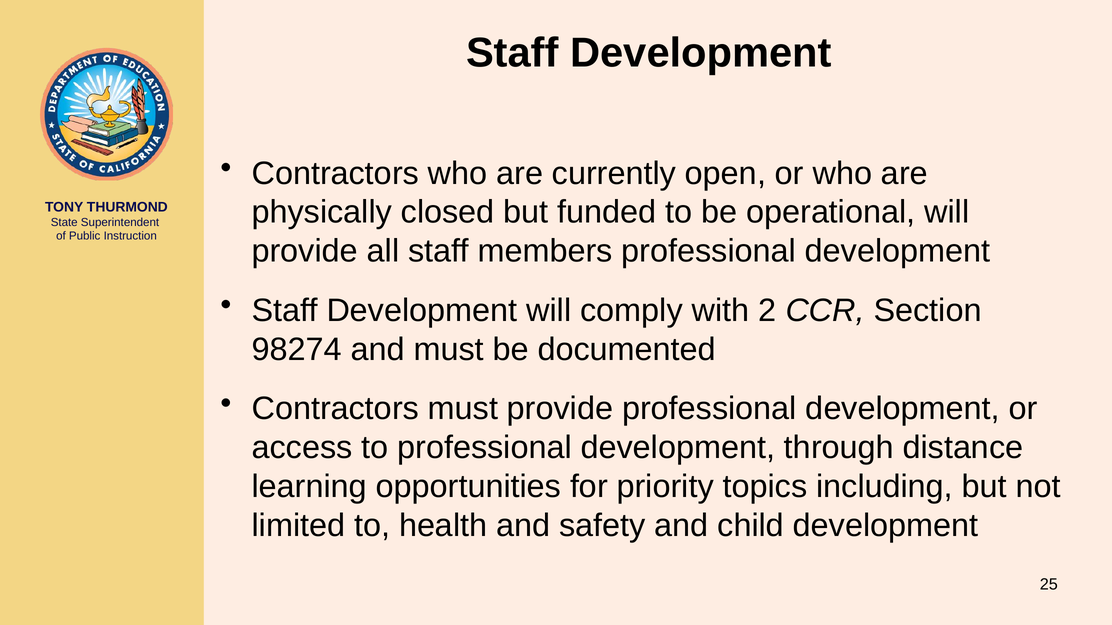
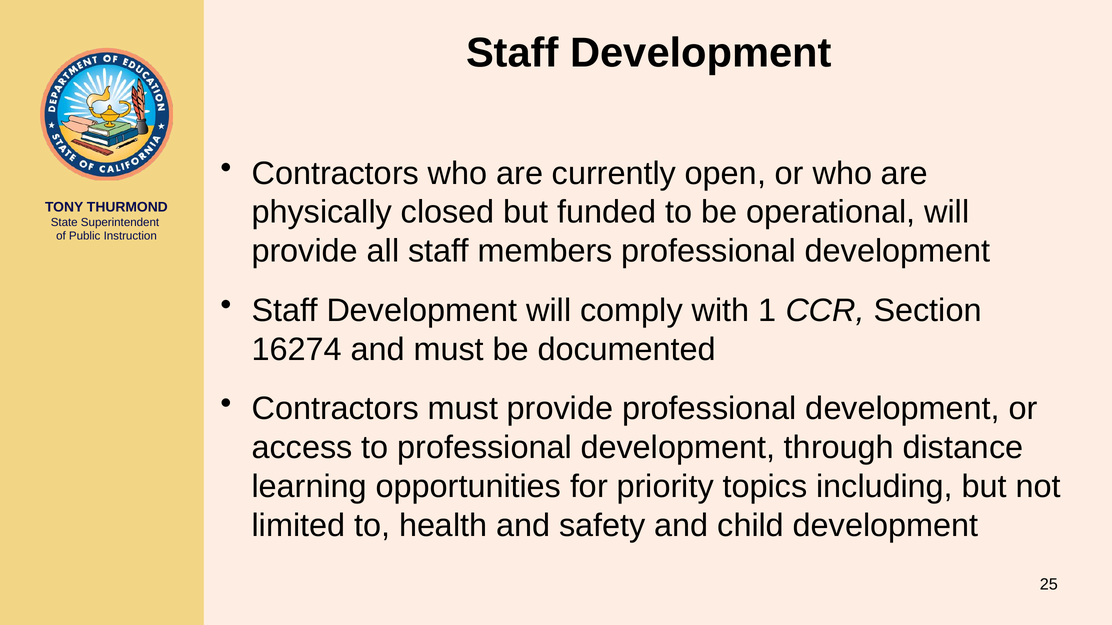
2: 2 -> 1 (767, 311)
98274: 98274 -> 16274 (297, 350)
